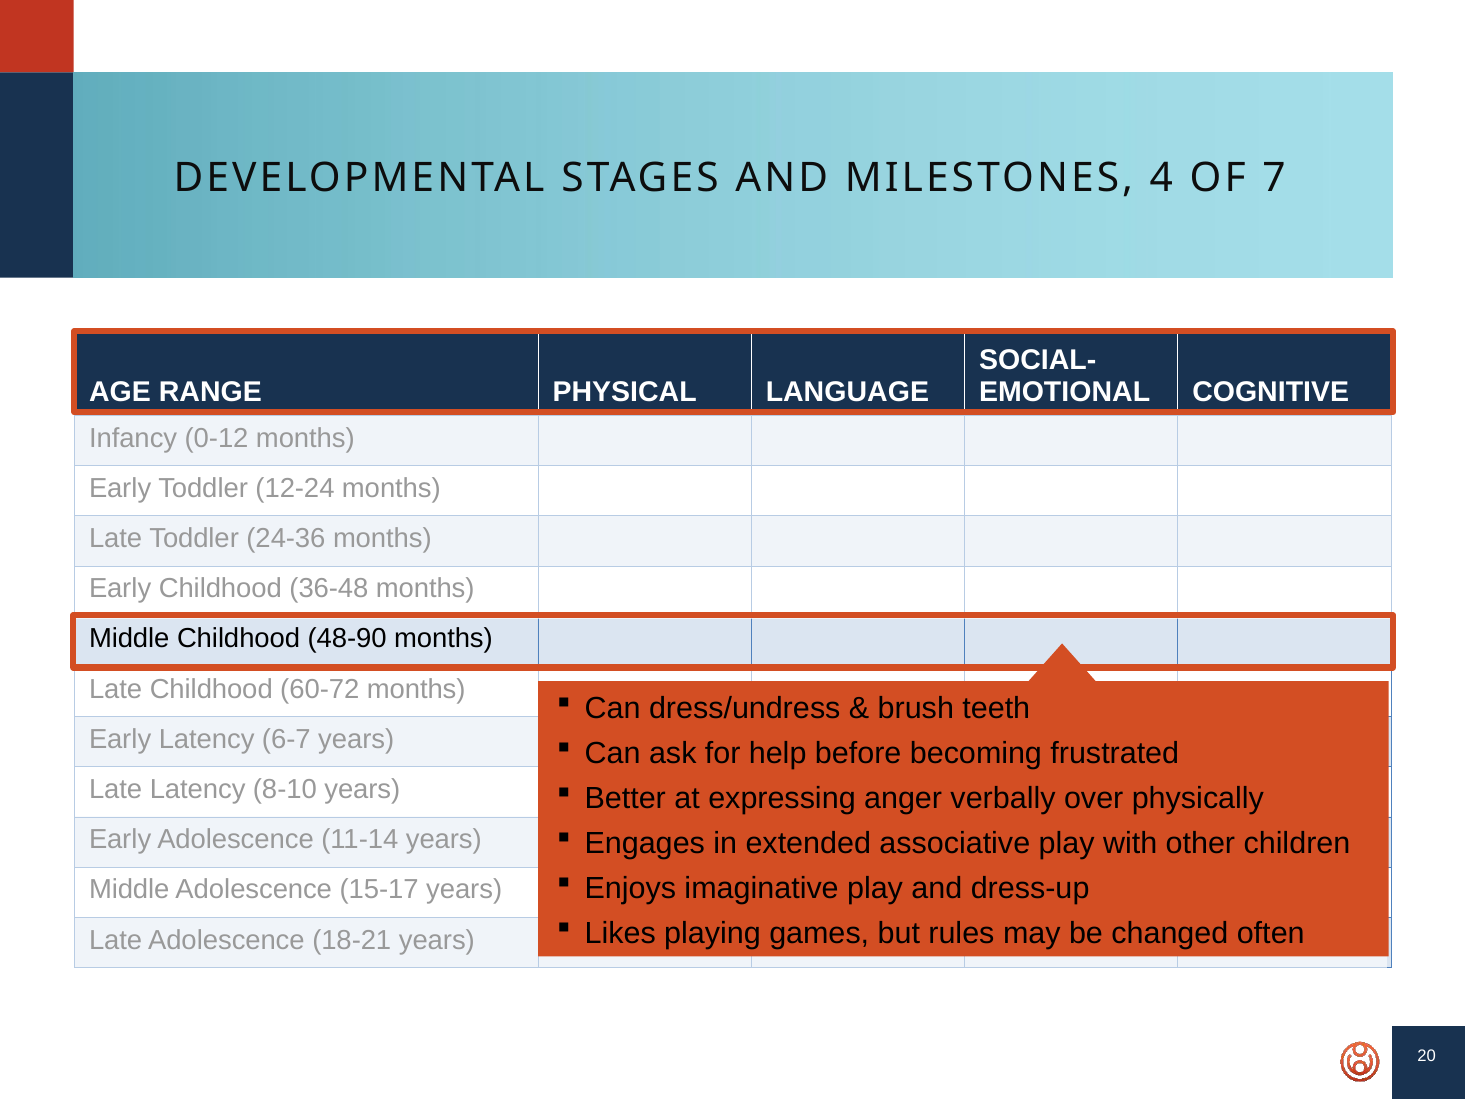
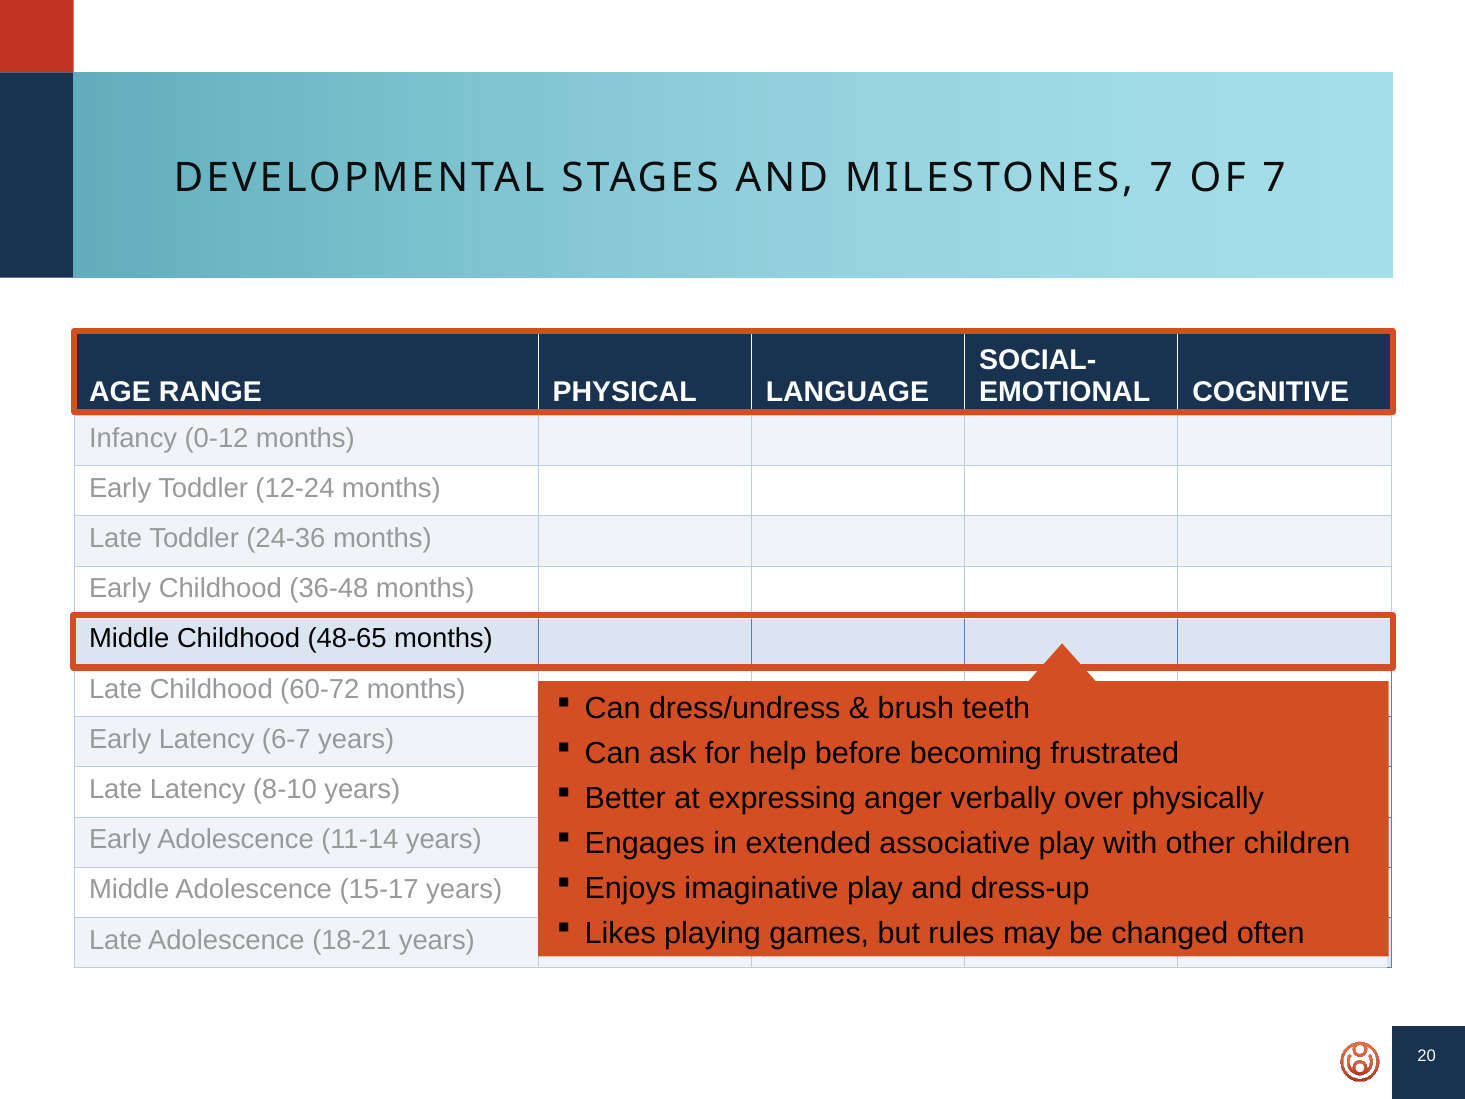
MILESTONES 4: 4 -> 7 (1161, 178)
48-90: 48-90 -> 48-65 (347, 639)
